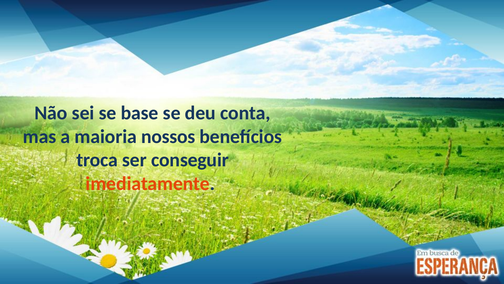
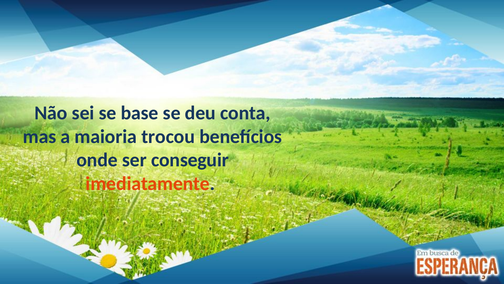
nossos: nossos -> trocou (168, 136)
troca: troca -> onde (97, 160)
